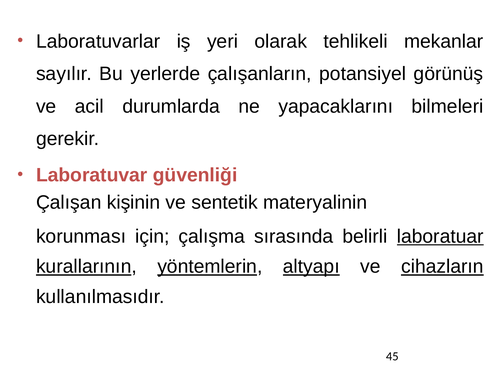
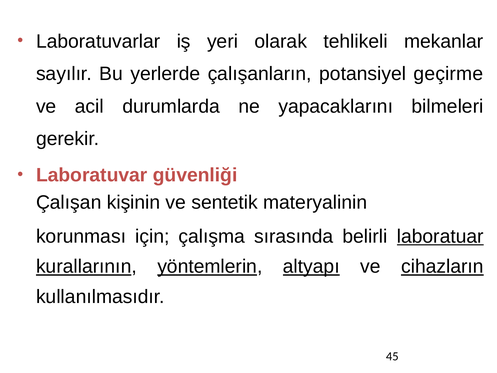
görünüş: görünüş -> geçirme (448, 74)
